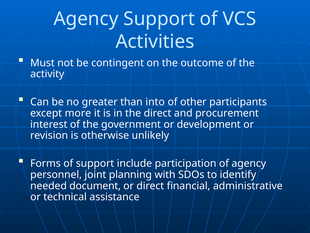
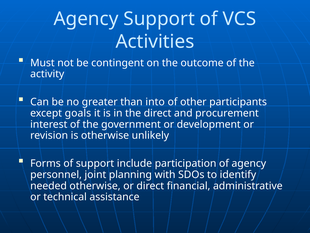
more: more -> goals (78, 113)
needed document: document -> otherwise (95, 185)
